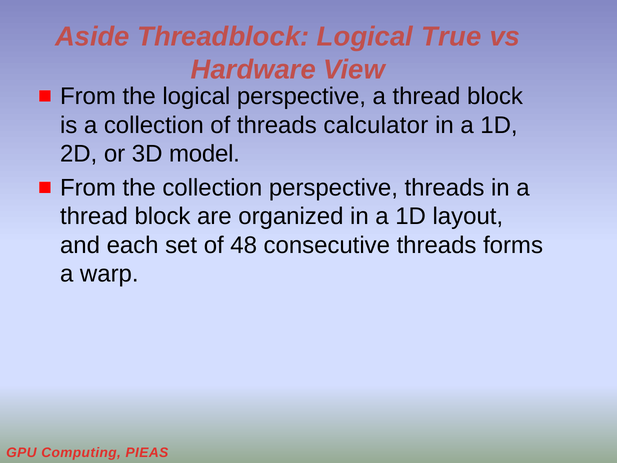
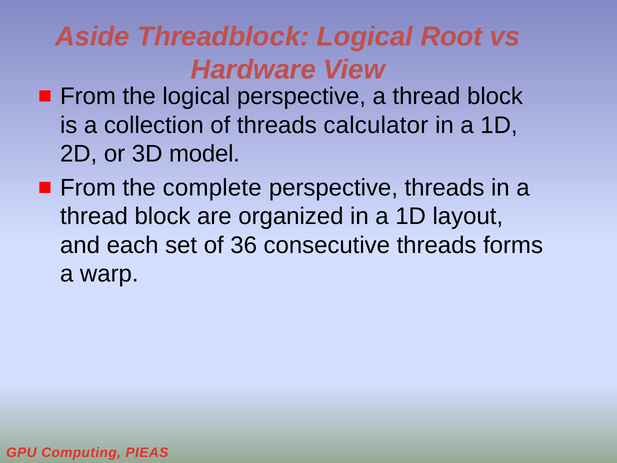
True: True -> Root (451, 37)
the collection: collection -> complete (212, 187)
48: 48 -> 36 (244, 245)
